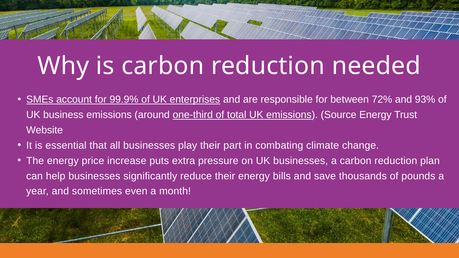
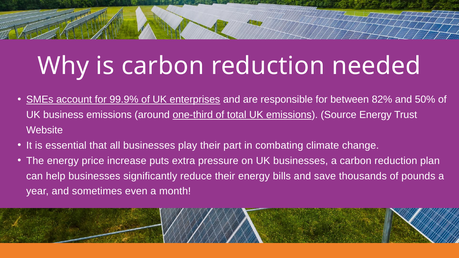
72%: 72% -> 82% (382, 100)
93%: 93% -> 50% (425, 100)
